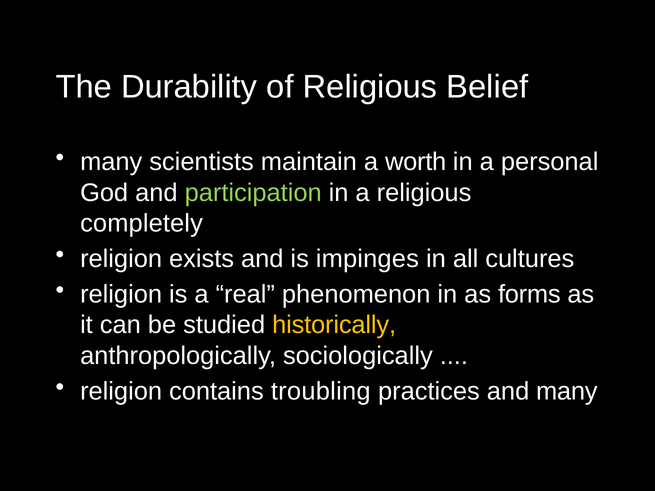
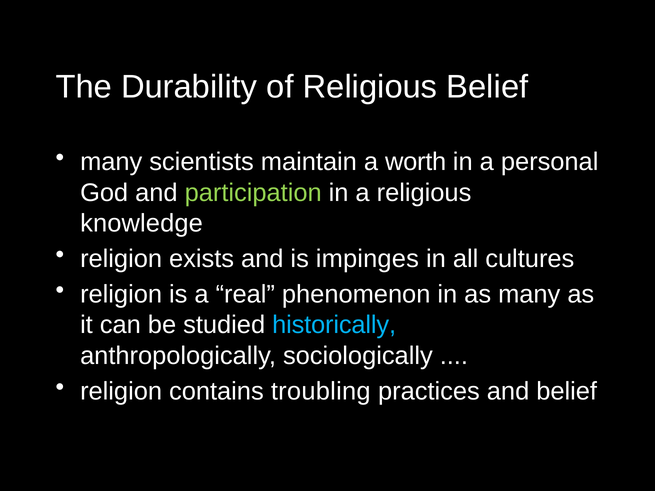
completely: completely -> knowledge (142, 223)
as forms: forms -> many (529, 295)
historically colour: yellow -> light blue (334, 325)
and many: many -> belief (567, 392)
